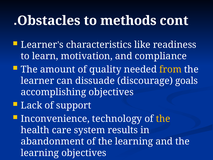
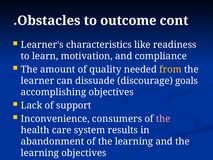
methods: methods -> outcome (128, 21)
technology: technology -> consumers (117, 119)
the colour: yellow -> pink (163, 119)
